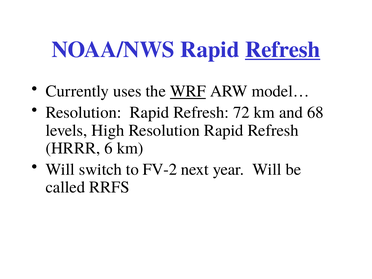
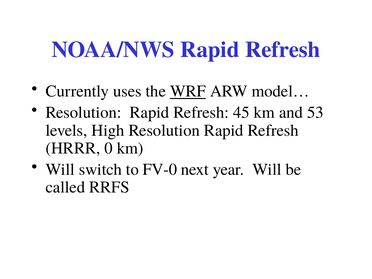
Refresh underline: present -> none (283, 50)
72: 72 -> 45 (241, 112)
68: 68 -> 53 (315, 112)
6: 6 -> 0 (108, 148)
FV-2: FV-2 -> FV-0 (160, 169)
